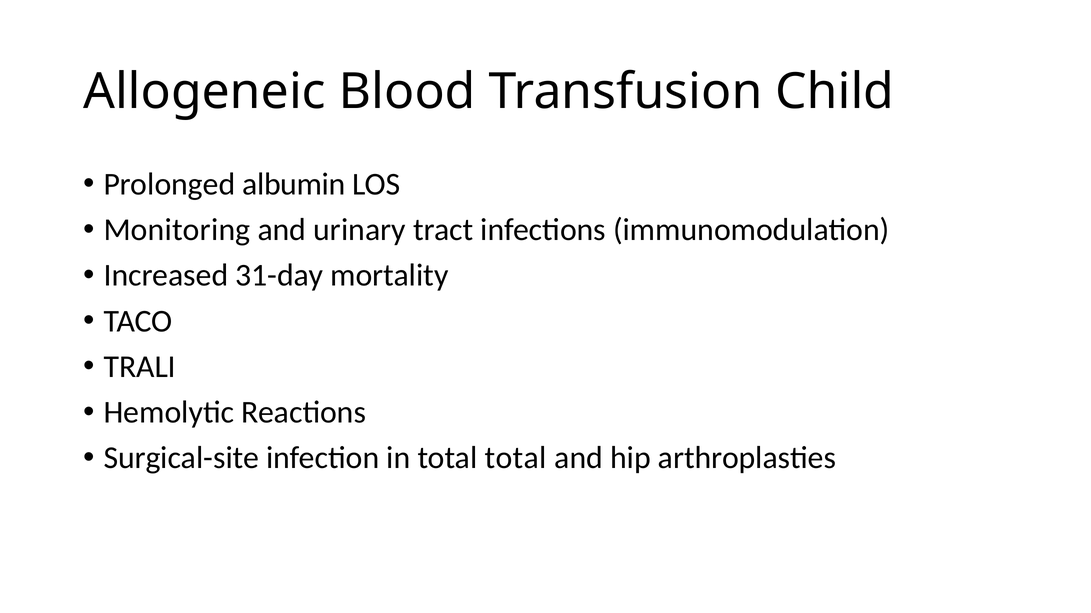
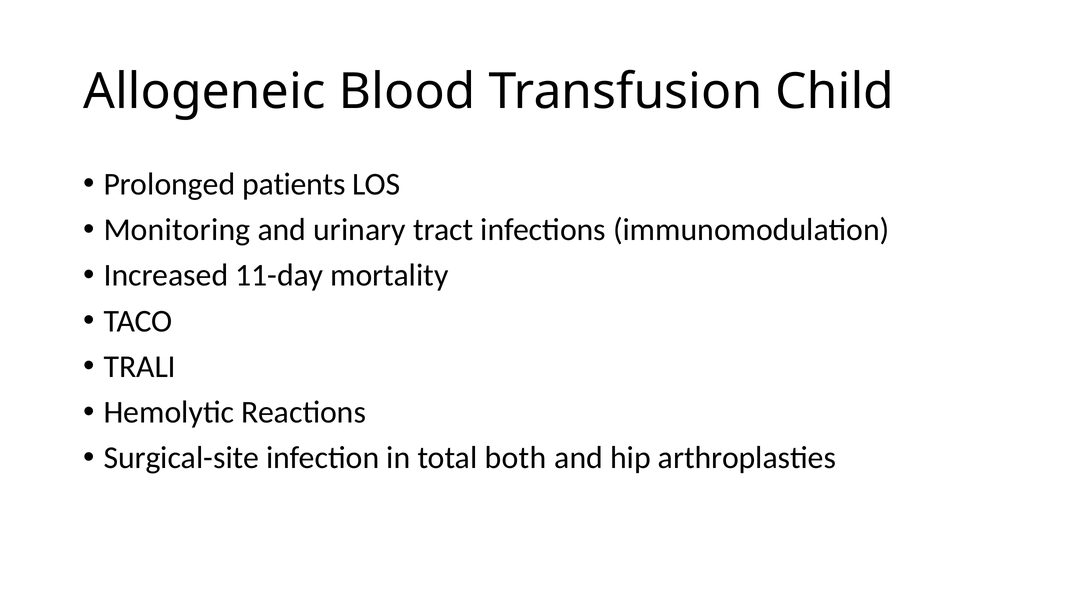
albumin: albumin -> patients (294, 184)
31-day: 31-day -> 11-day (279, 276)
total total: total -> both (516, 458)
